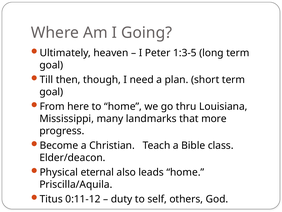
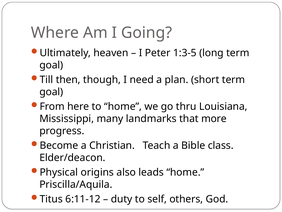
eternal: eternal -> origins (97, 172)
0:11-12: 0:11-12 -> 6:11-12 (83, 199)
